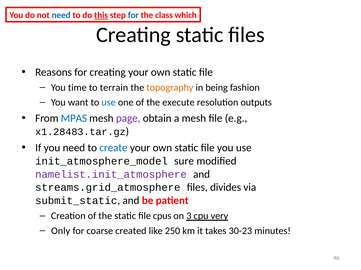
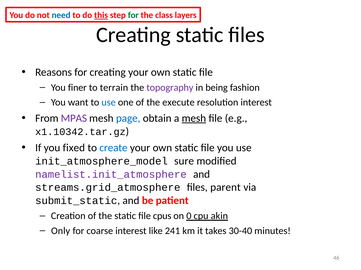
for colour: blue -> green (133, 15)
which: which -> layers (186, 15)
time: time -> finer (77, 88)
topography colour: orange -> purple (170, 88)
resolution outputs: outputs -> interest (256, 103)
MPAS colour: blue -> purple (74, 119)
page colour: purple -> blue (128, 119)
mesh underline: none -> present (194, 119)
x1.28483.tar.gz: x1.28483.tar.gz -> x1.10342.tar.gz (80, 132)
you need: need -> fixed (74, 148)
divides: divides -> parent (226, 188)
3: 3 -> 0 (189, 217)
very: very -> akin (219, 217)
coarse created: created -> interest (131, 231)
250: 250 -> 241 (173, 231)
30-23: 30-23 -> 30-40 (240, 231)
